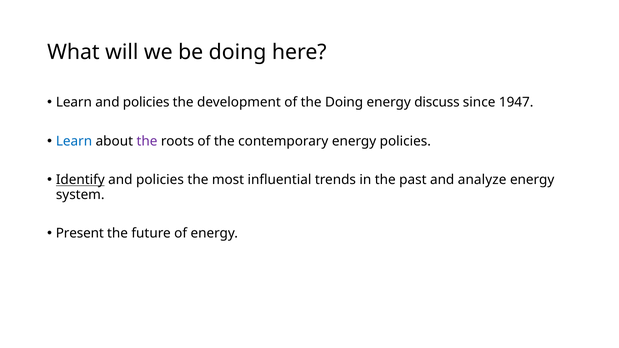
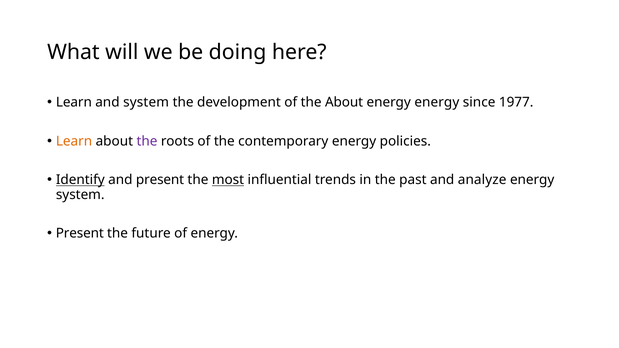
policies: policies -> system (146, 102)
the Doing: Doing -> About (344, 102)
energy discuss: discuss -> energy (437, 102)
1947: 1947 -> 1977 (516, 102)
Learn colour: blue -> orange (74, 141)
policies: policies -> present (160, 180)
most underline: none -> present (228, 180)
